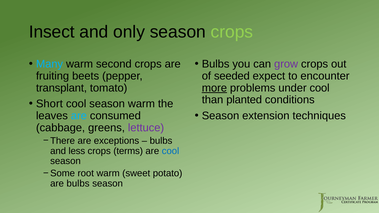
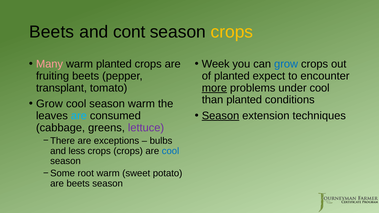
Insect: Insect -> Beets (52, 32)
only: only -> cont (129, 32)
crops colour: light green -> yellow (232, 32)
Many colour: light blue -> pink (50, 64)
warm second: second -> planted (114, 64)
Bulbs: Bulbs -> Week (216, 64)
grow colour: purple -> blue (286, 64)
of seeded: seeded -> planted (232, 76)
Short: Short -> Grow (49, 104)
Season underline: none -> present (221, 116)
crops terms: terms -> crops (128, 151)
are bulbs: bulbs -> beets (78, 184)
